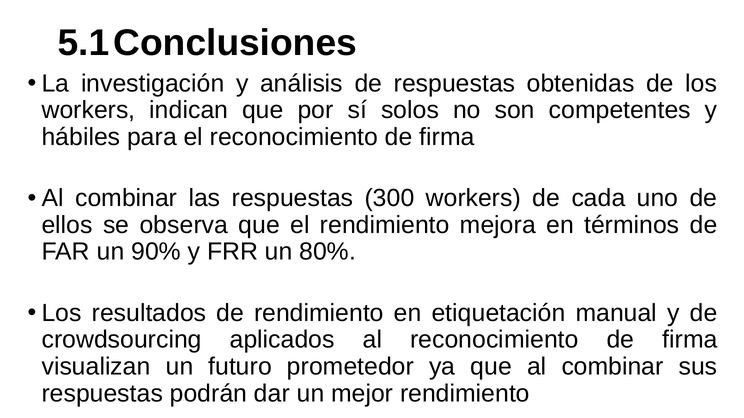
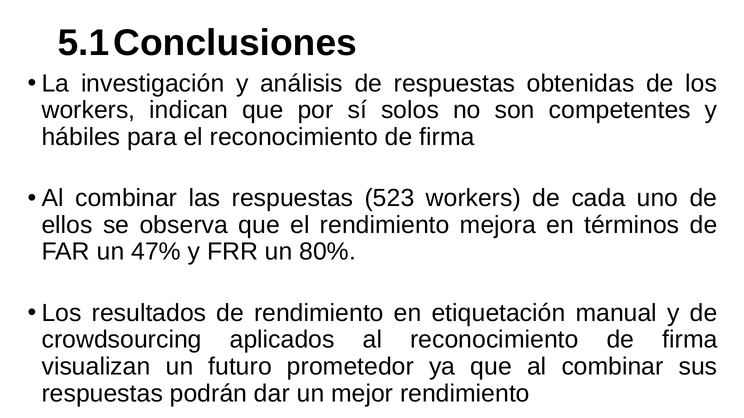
300: 300 -> 523 (389, 198)
90%: 90% -> 47% (156, 252)
